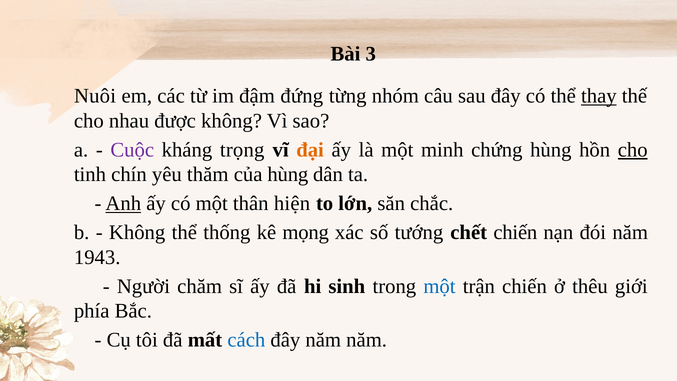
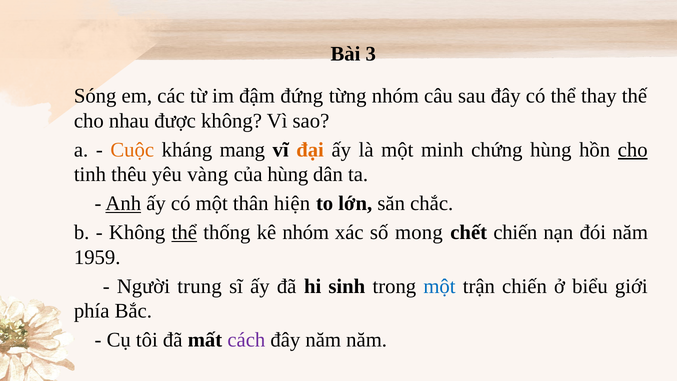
Nuôi: Nuôi -> Sóng (95, 96)
thay underline: present -> none (599, 96)
Cuộc colour: purple -> orange (132, 150)
trọng: trọng -> mang (242, 150)
chín: chín -> thêu (129, 175)
thăm: thăm -> vàng (208, 175)
thể underline: none -> present (184, 232)
kê mọng: mọng -> nhóm (306, 232)
tướng: tướng -> mong (419, 232)
1943: 1943 -> 1959 (97, 257)
chăm: chăm -> trung (200, 286)
thêu: thêu -> biểu (590, 286)
cách colour: blue -> purple (246, 340)
